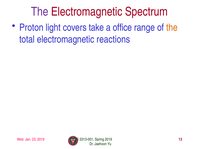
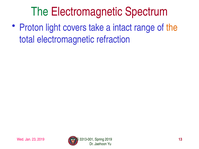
The colour: purple -> green (40, 12)
office: office -> intact (122, 28)
reactions: reactions -> refraction (113, 40)
